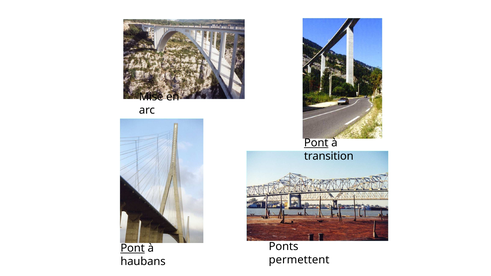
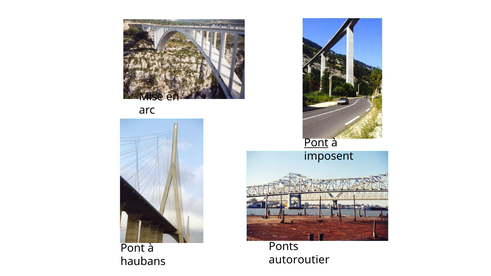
transition: transition -> imposent (329, 156)
Pont underline: present -> none (133, 248)
permettent: permettent -> autoroutier (299, 260)
